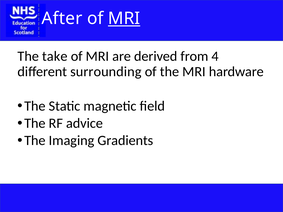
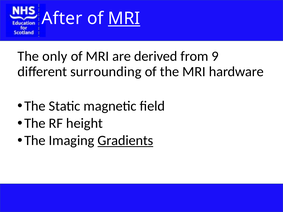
take: take -> only (55, 56)
4: 4 -> 9 (215, 56)
advice: advice -> height (85, 123)
Gradients underline: none -> present (125, 141)
